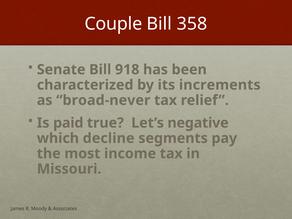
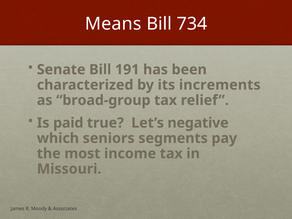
Couple: Couple -> Means (113, 24)
358: 358 -> 734 (192, 24)
918: 918 -> 191 (127, 70)
broad-never: broad-never -> broad-group (103, 100)
decline: decline -> seniors (109, 138)
